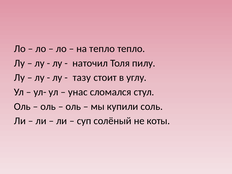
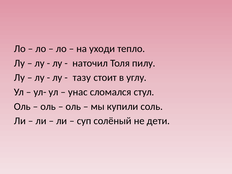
на тепло: тепло -> уходи (102, 49)
коты: коты -> дети (158, 121)
